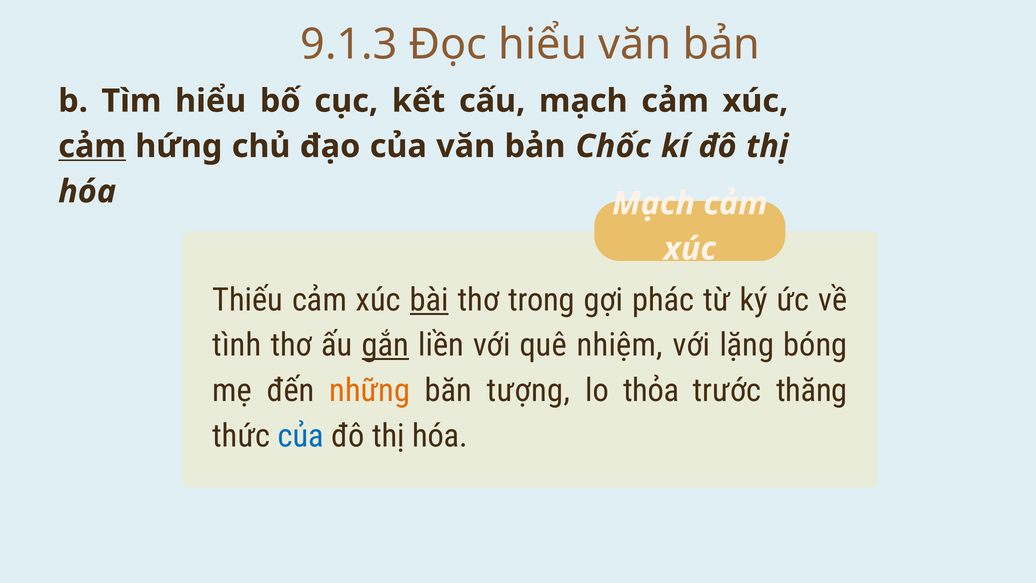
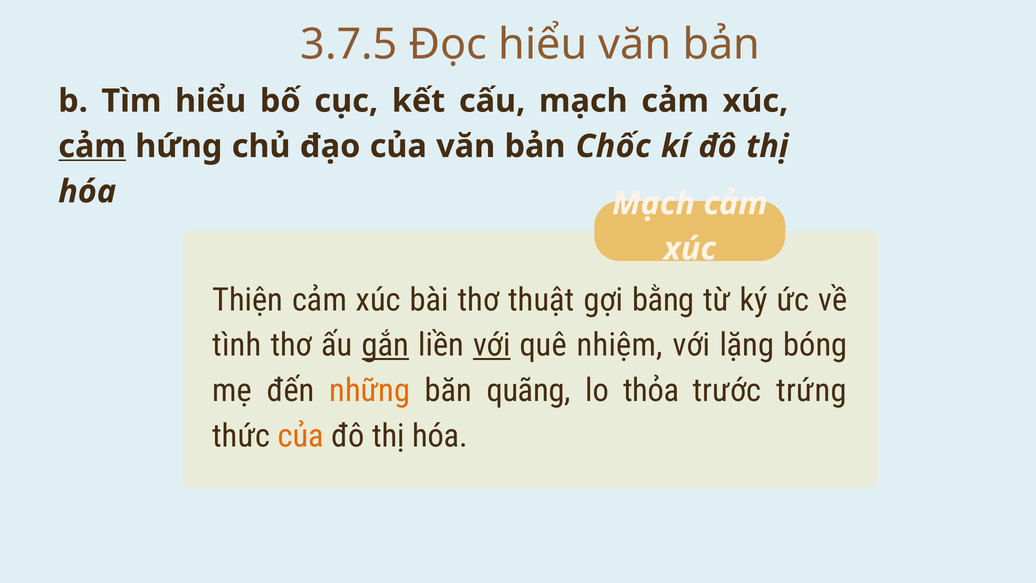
9.1.3: 9.1.3 -> 3.7.5 (349, 44)
Thiếu: Thiếu -> Thiện (248, 300)
bài underline: present -> none (429, 300)
trong: trong -> thuật (541, 300)
phác: phác -> bằng (663, 300)
với underline: none -> present (492, 345)
tượng: tượng -> quãng (529, 390)
thăng: thăng -> trứng (811, 390)
của colour: blue -> orange (301, 436)
